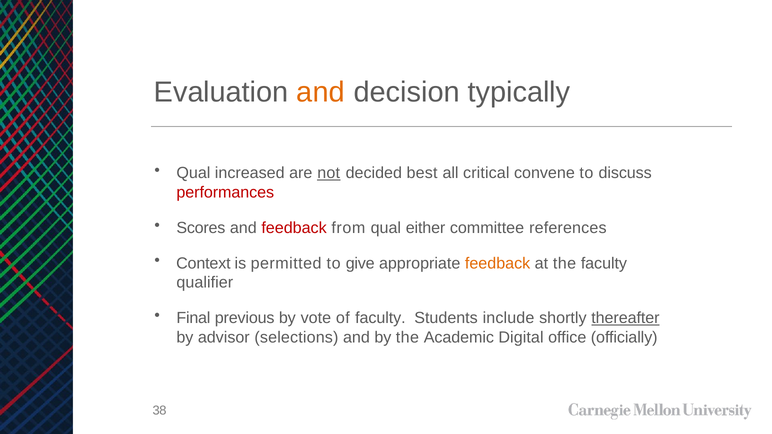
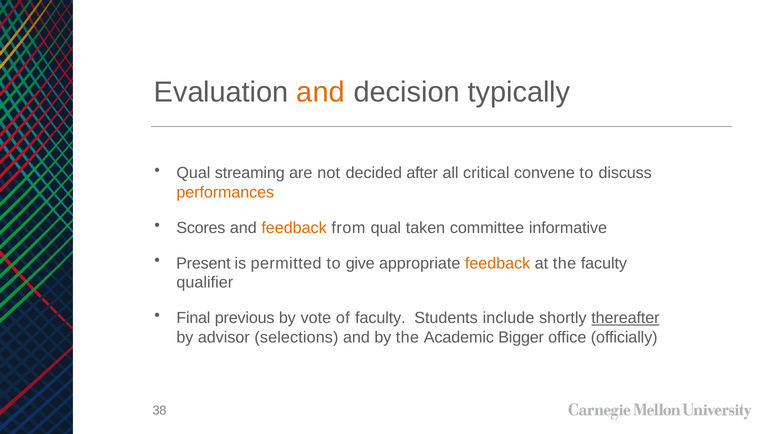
increased: increased -> streaming (250, 173)
not underline: present -> none (329, 173)
best: best -> after (422, 173)
performances colour: red -> orange (225, 193)
feedback colour: red -> orange (294, 228)
either: either -> taken (425, 228)
references: references -> informative (568, 228)
Context: Context -> Present (203, 263)
Digital: Digital -> Bigger (521, 337)
